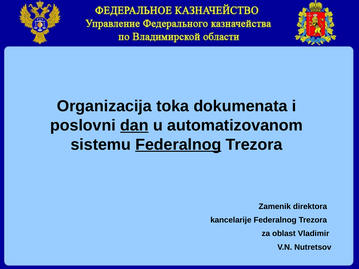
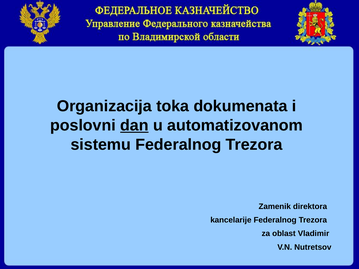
Federalnog underline: present -> none (178, 145)
